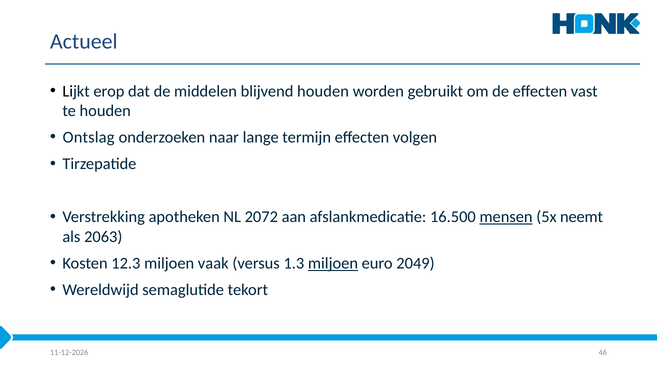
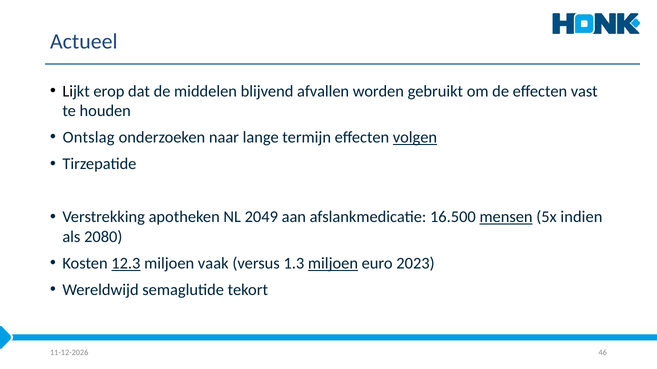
blijvend houden: houden -> afvallen (323, 91)
volgen underline: none -> present (415, 138)
2072: 2072 -> 2049 (261, 217)
neemt: neemt -> indien (581, 217)
2063: 2063 -> 2080 (103, 237)
12.3 underline: none -> present (126, 264)
2049: 2049 -> 2023 (415, 264)
